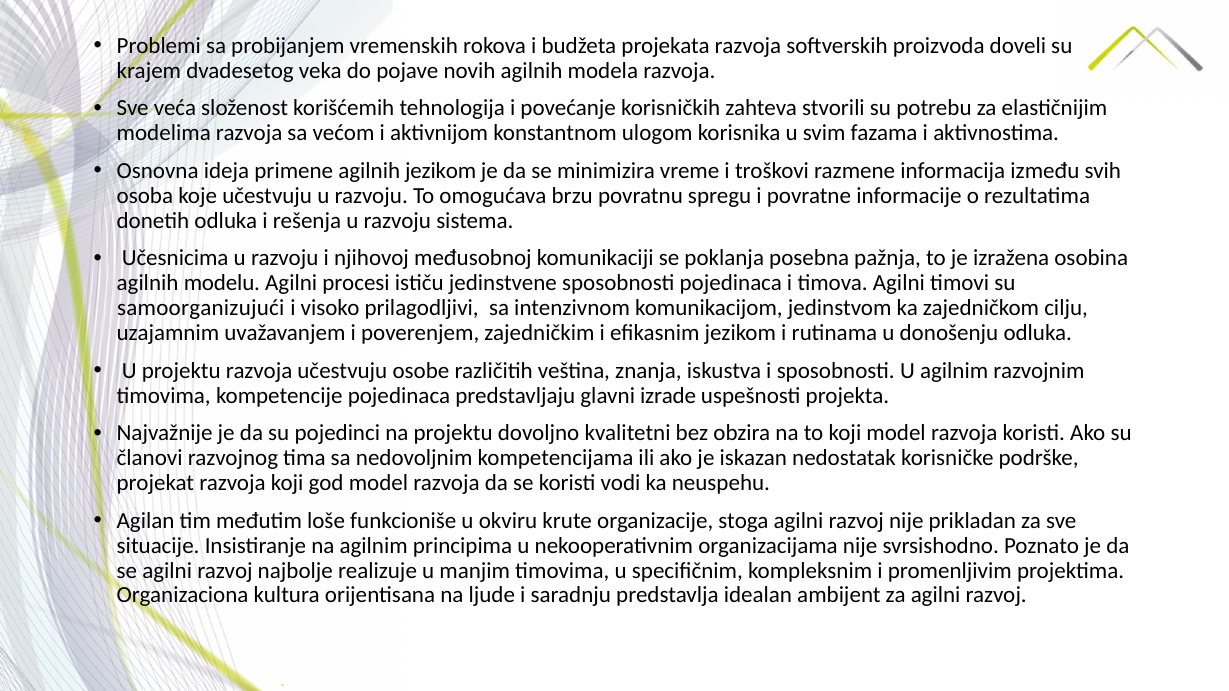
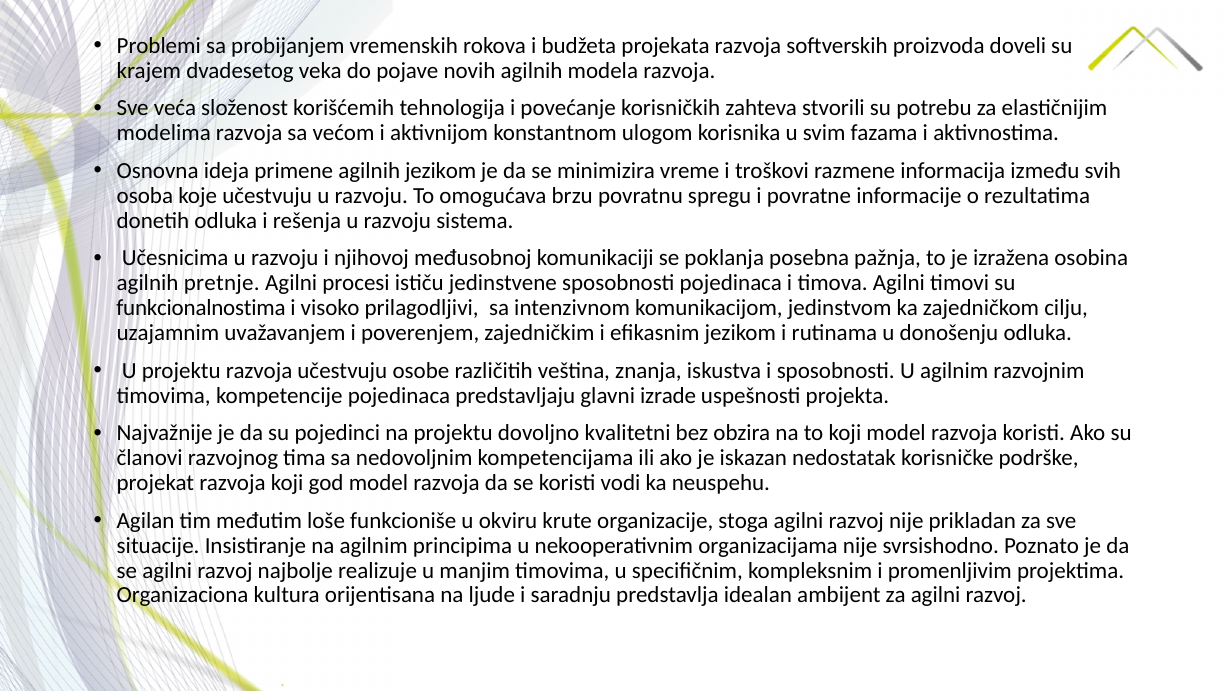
modelu: modelu -> pretnje (222, 283)
samoorganizujući: samoorganizujući -> funkcionalnostima (201, 308)
